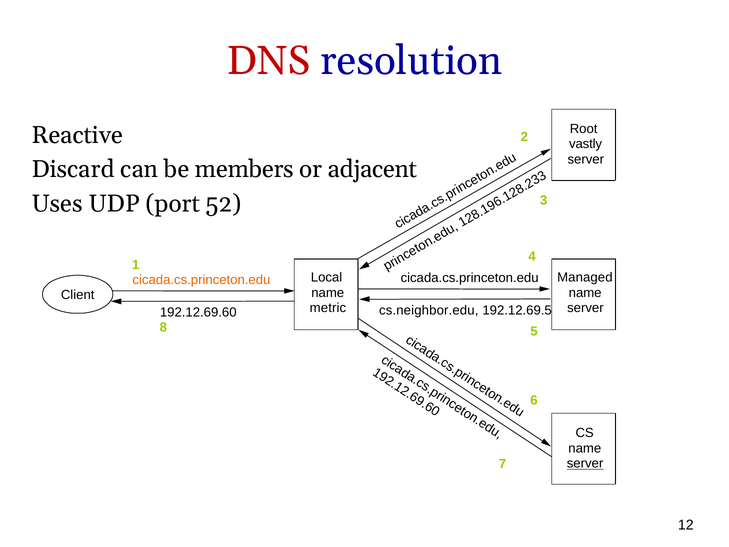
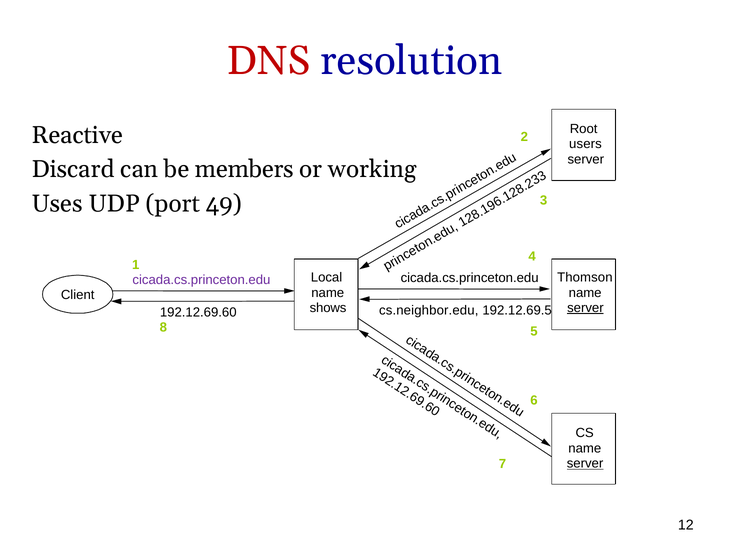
vastly: vastly -> users (585, 144)
adjacent: adjacent -> working (372, 169)
52: 52 -> 49 (224, 203)
Managed: Managed -> Thomson (585, 277)
cicada.cs.princeton.edu colour: orange -> purple (201, 280)
metric: metric -> shows (328, 308)
server underline: none -> present (585, 308)
